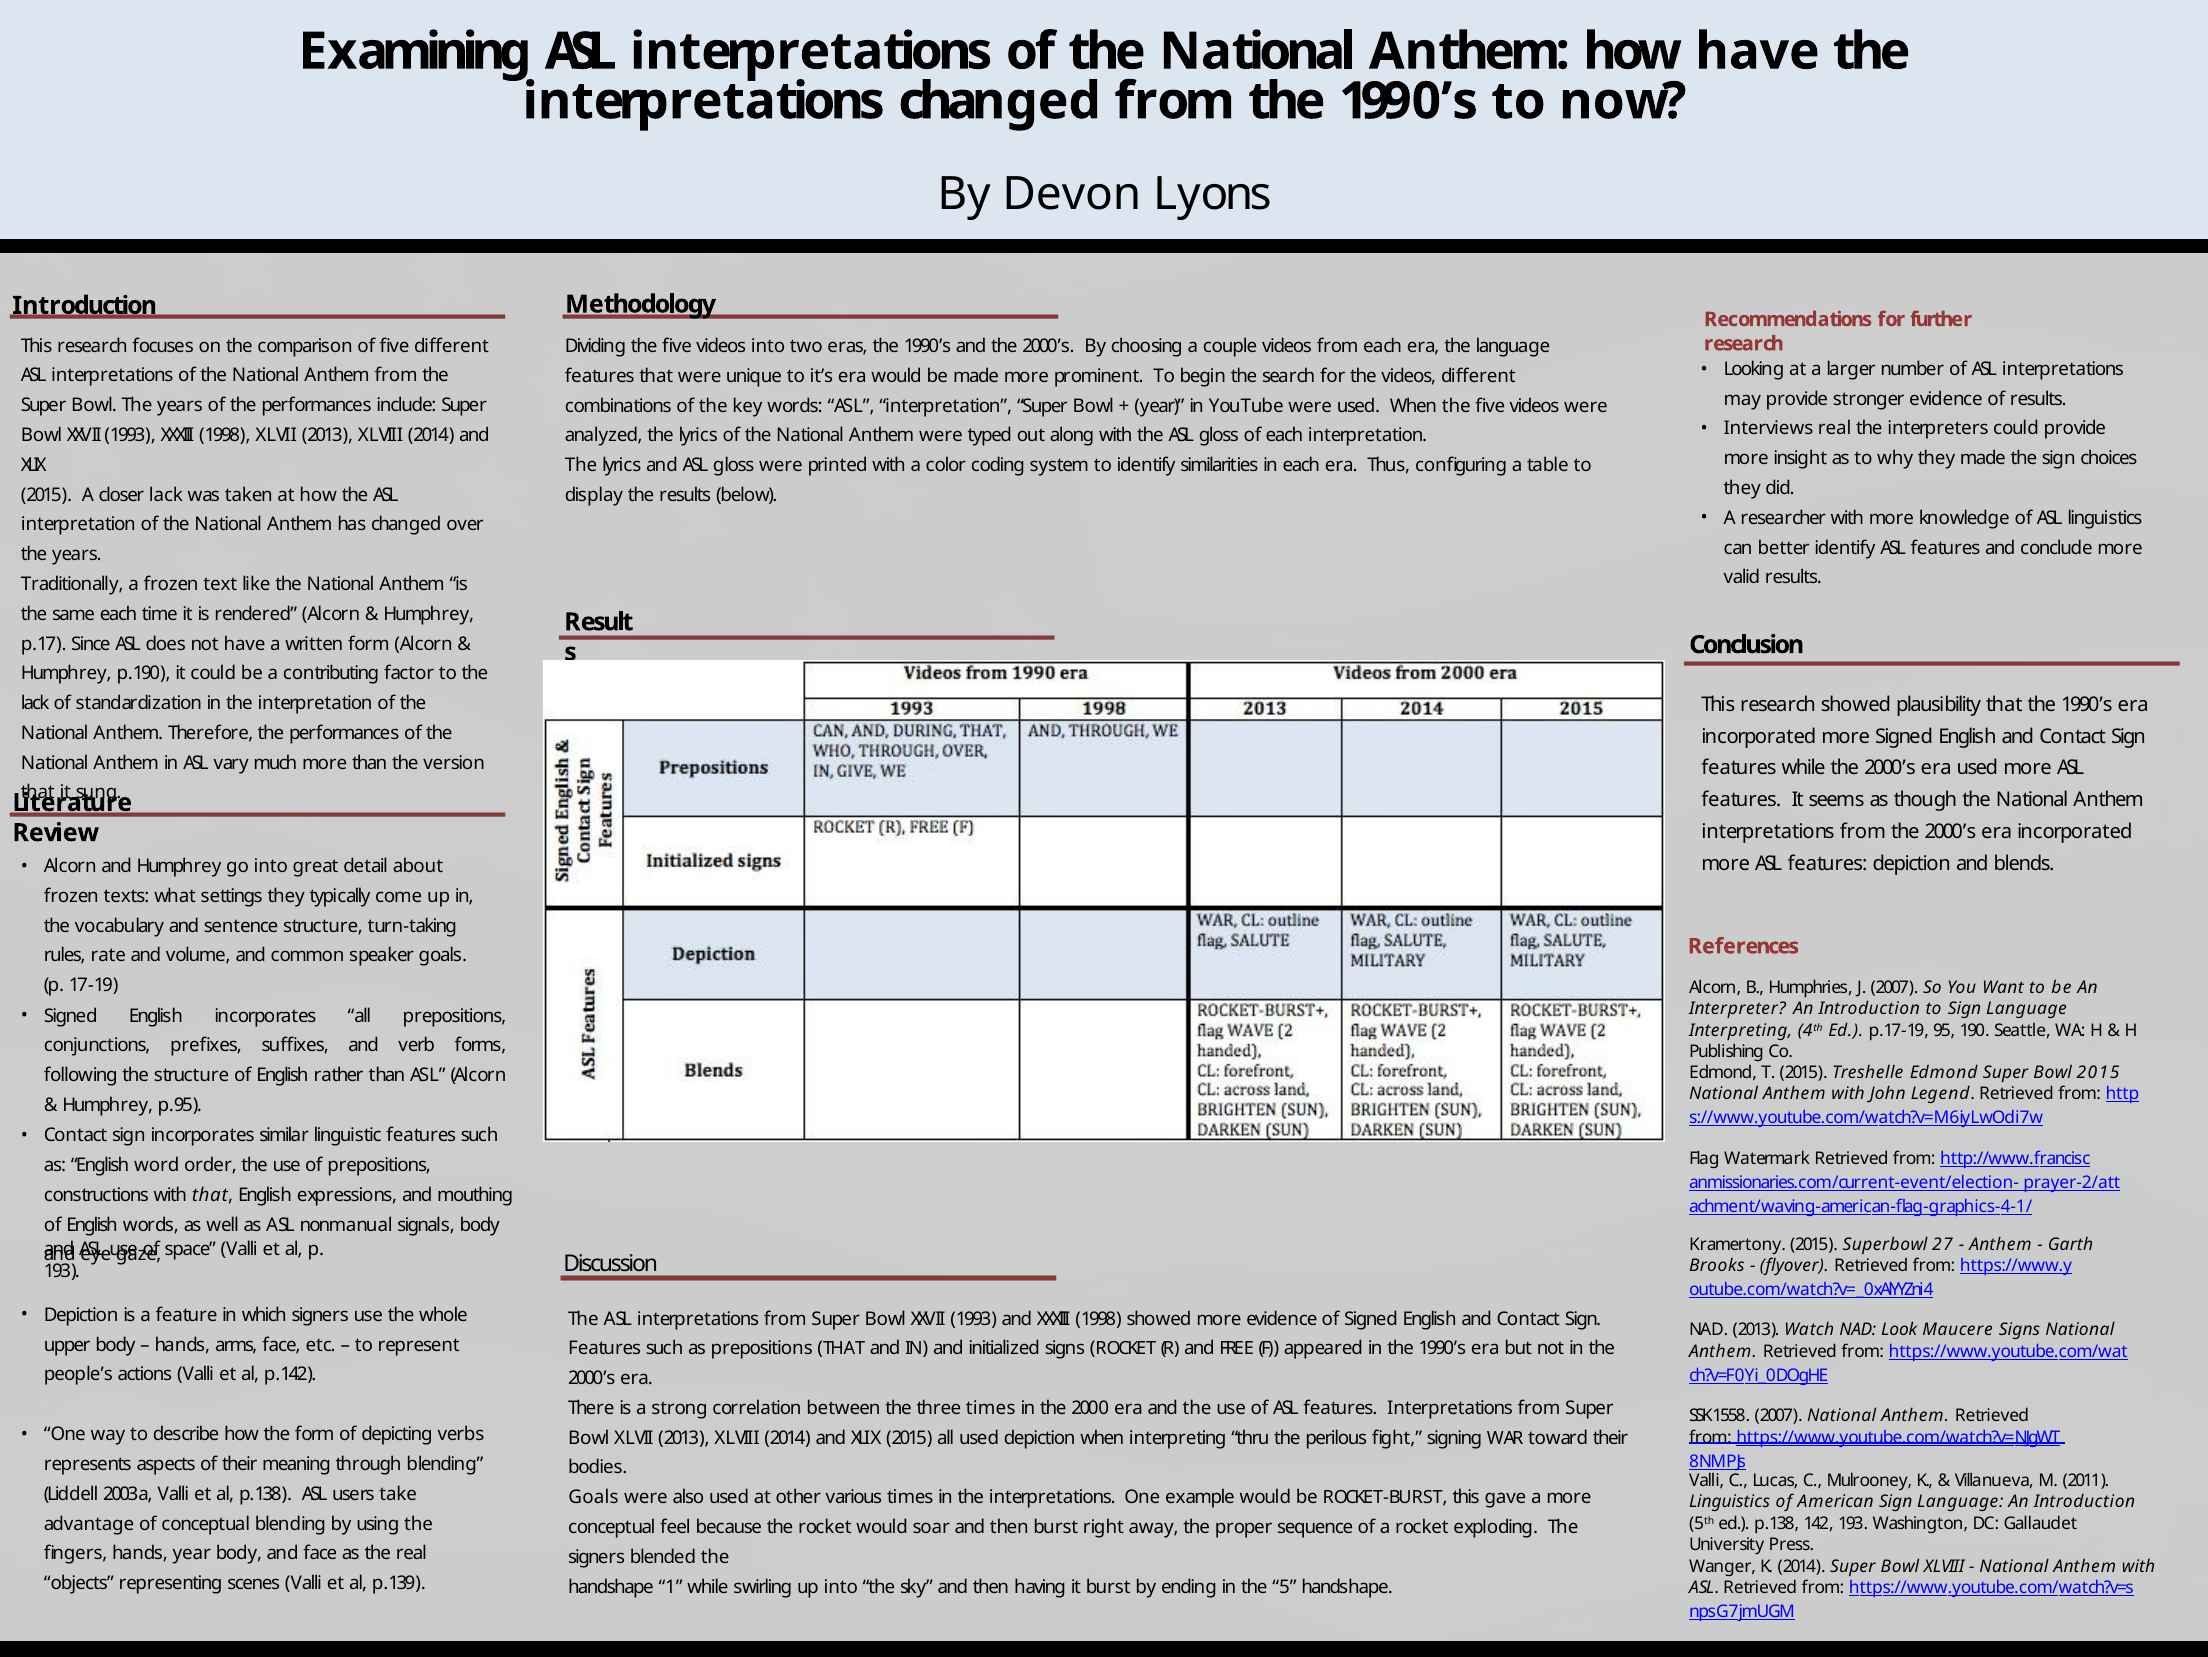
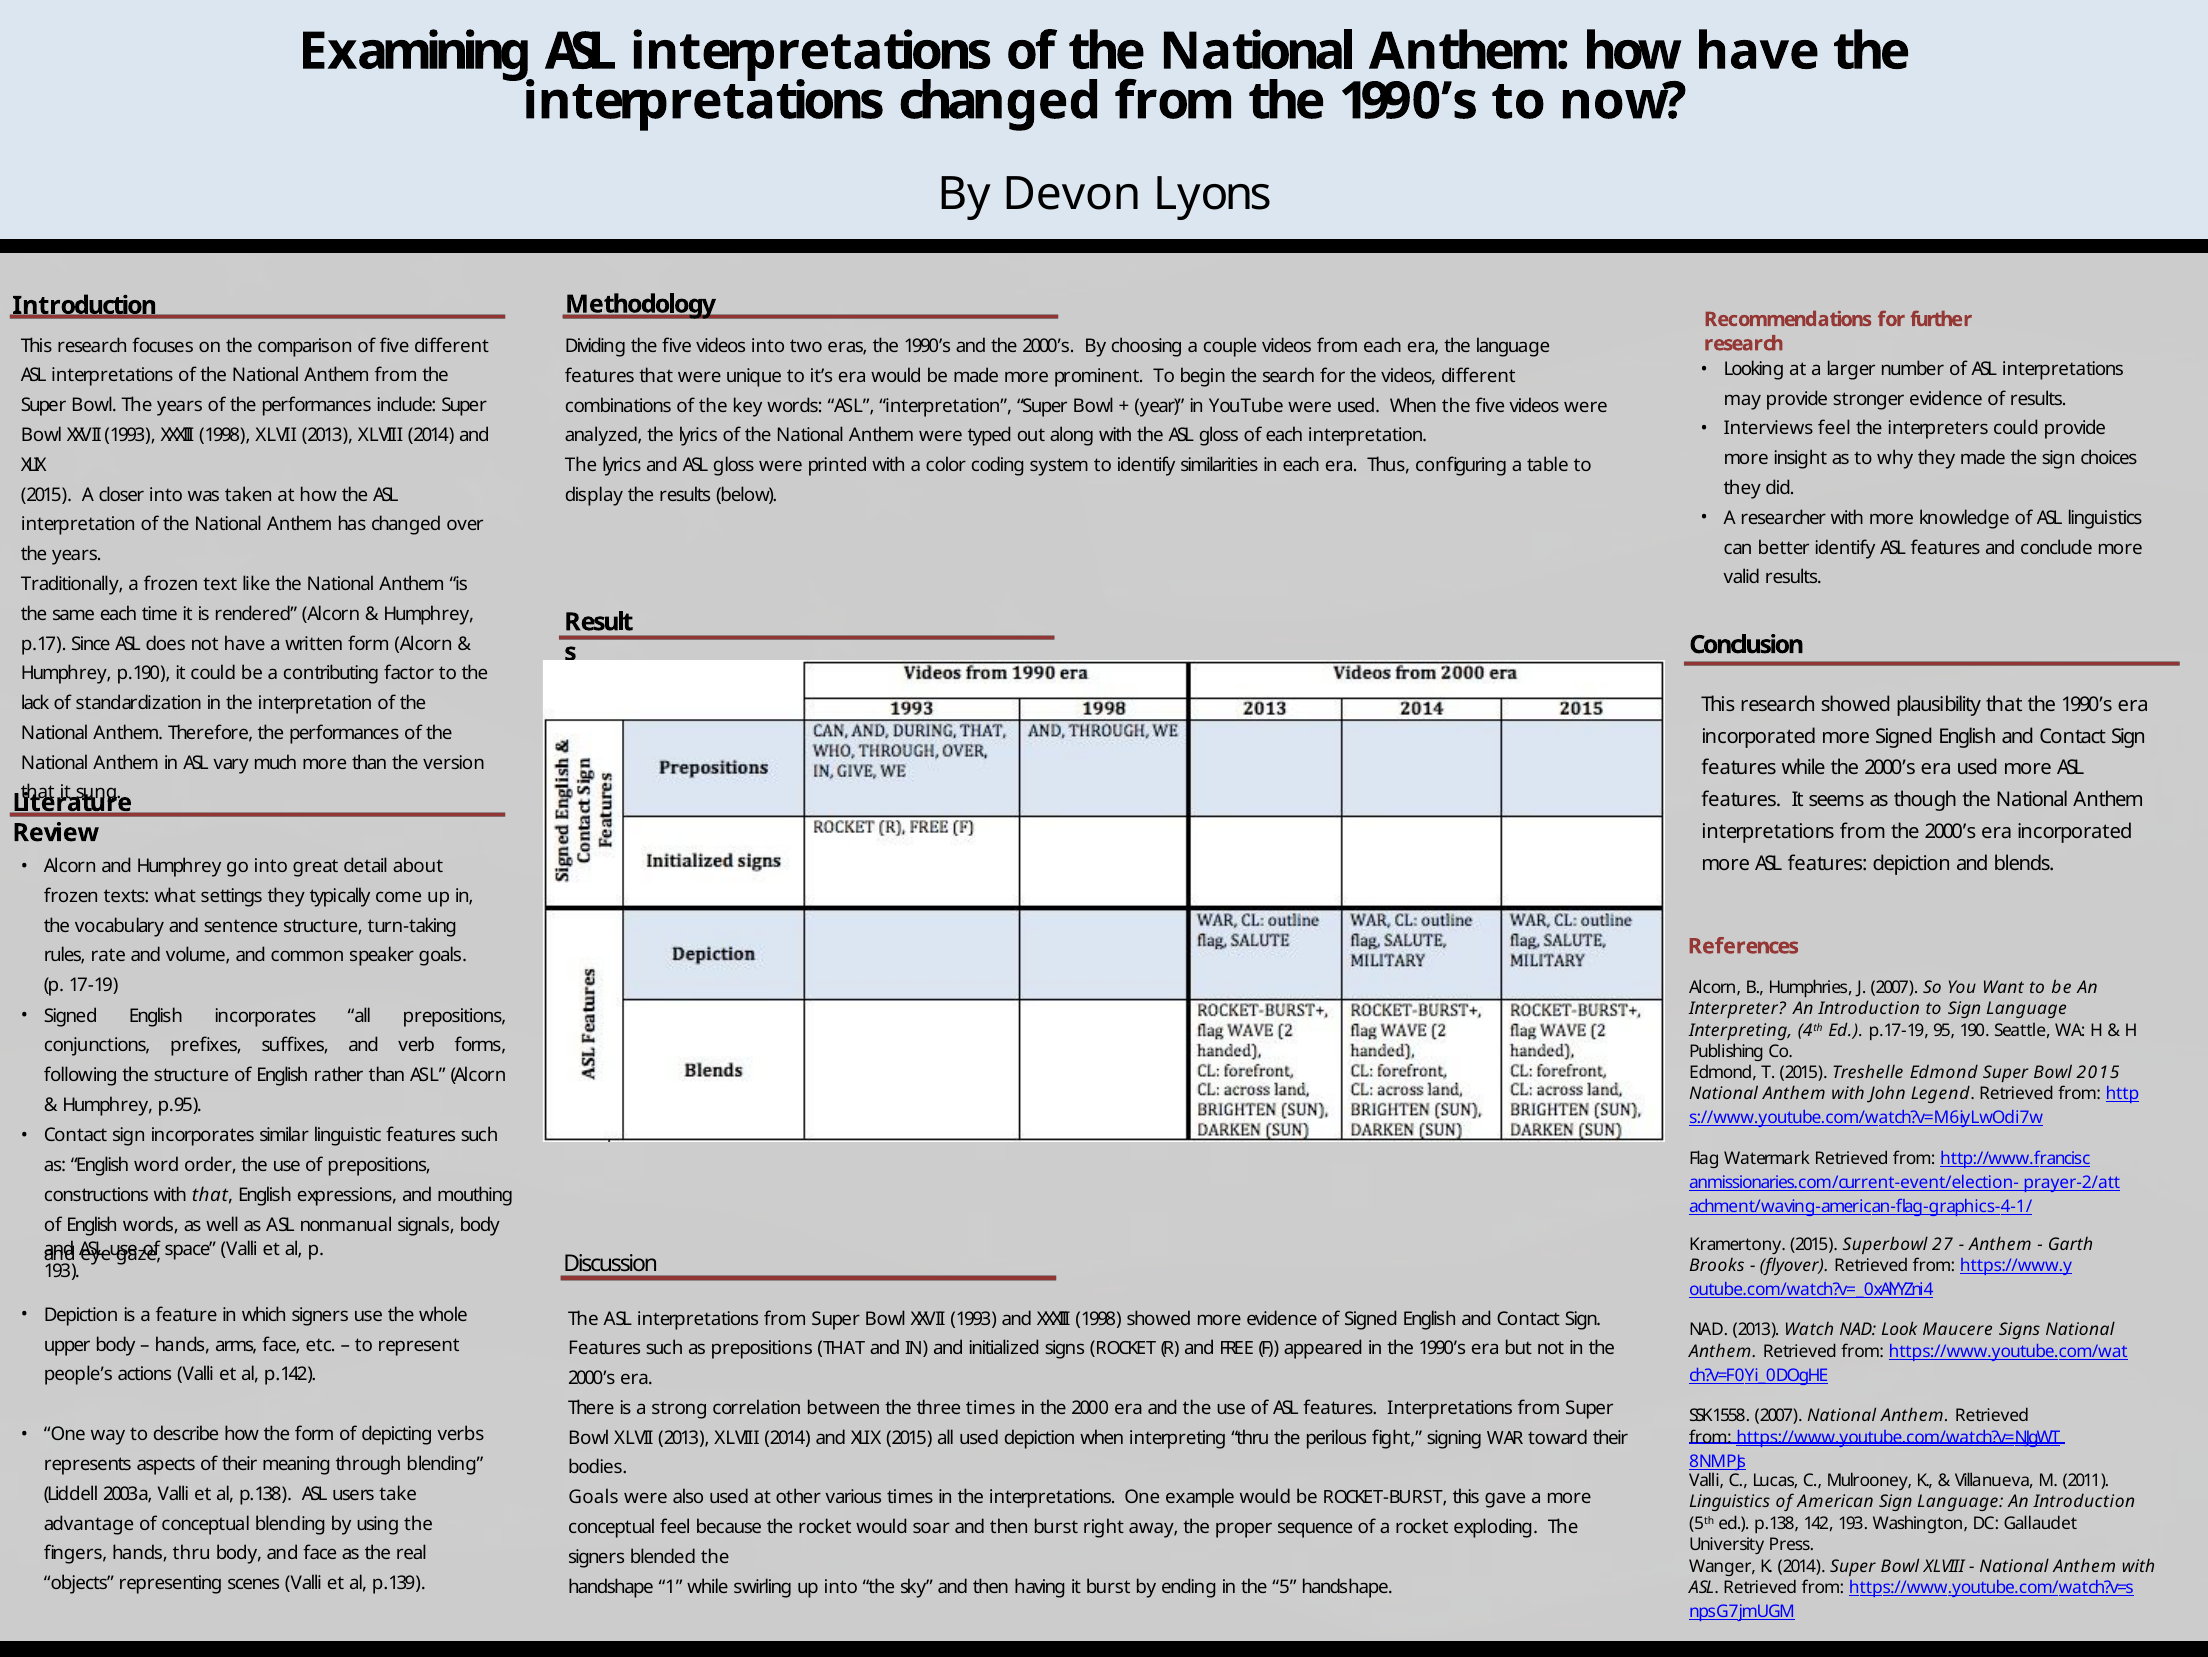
Interviews real: real -> feel (1835, 429)
closer lack: lack -> into (166, 495)
hands year: year -> thru (192, 1553)
